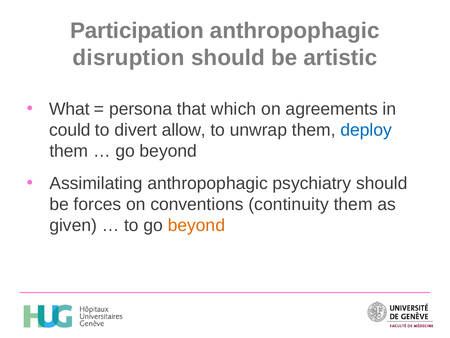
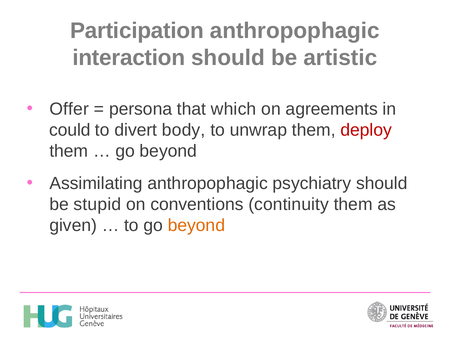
disruption: disruption -> interaction (129, 58)
What: What -> Offer (69, 109)
allow: allow -> body (184, 130)
deploy colour: blue -> red (366, 130)
forces: forces -> stupid (97, 204)
